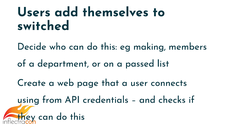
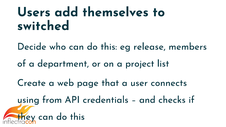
making: making -> release (150, 47)
passed: passed -> project (140, 64)
